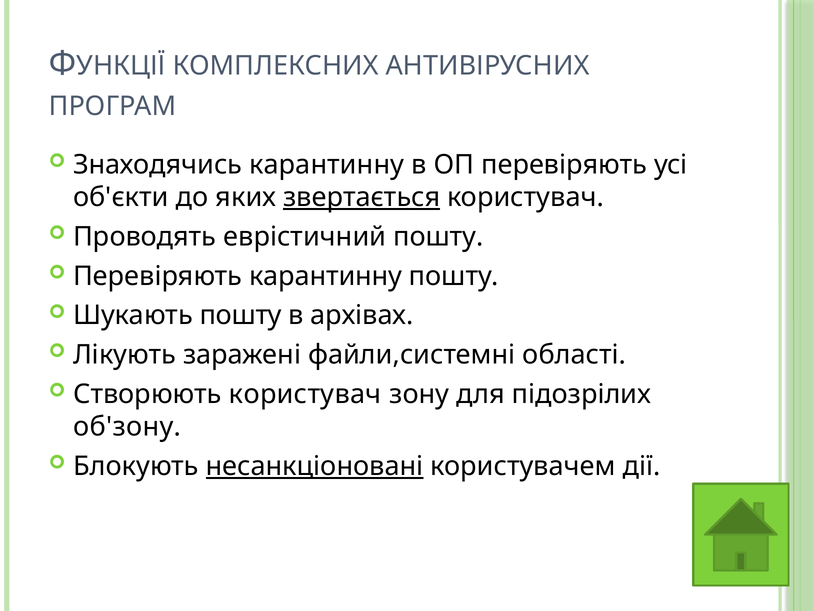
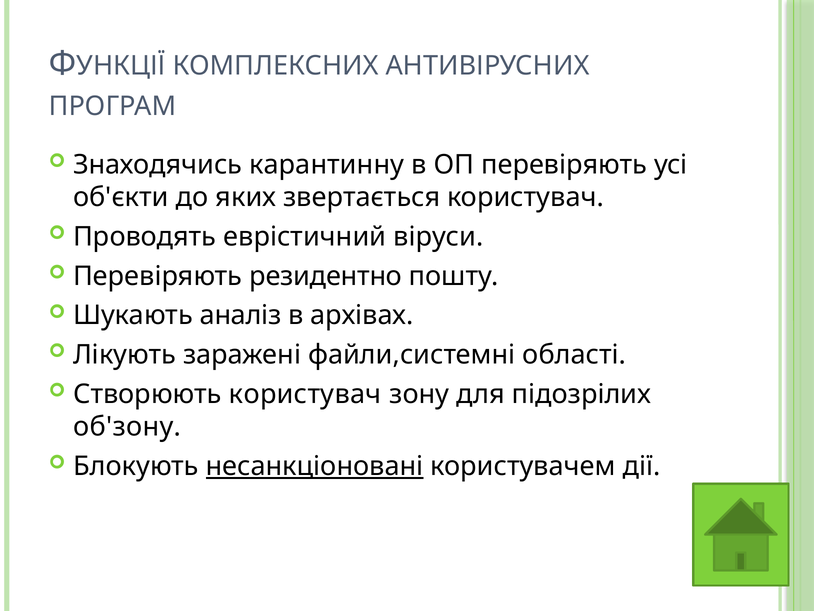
звертається underline: present -> none (362, 197)
еврістичний пошту: пошту -> віруси (438, 237)
Перевіряють карантинну: карантинну -> резидентно (326, 276)
Шукають пошту: пошту -> аналіз (241, 315)
